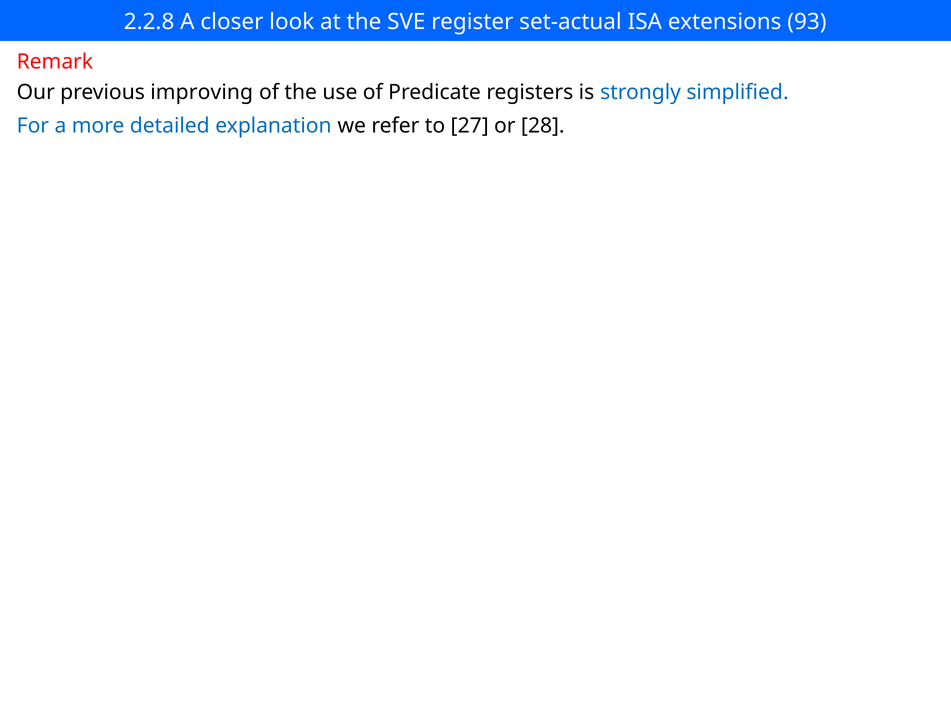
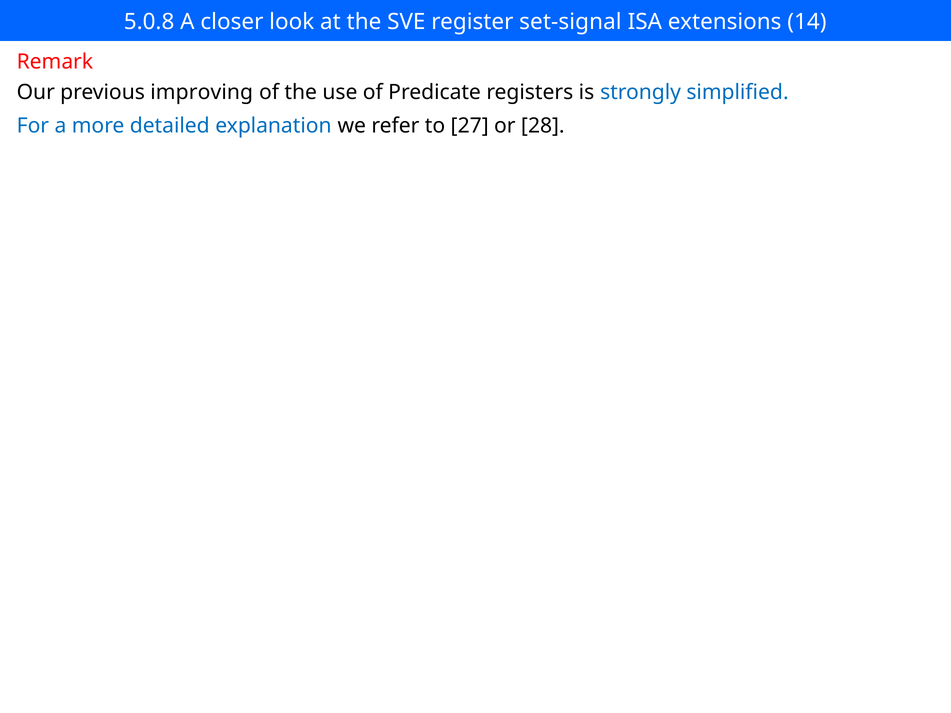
2.2.8: 2.2.8 -> 5.0.8 (149, 22)
set-actual: set-actual -> set-signal (570, 22)
93: 93 -> 14 (807, 22)
